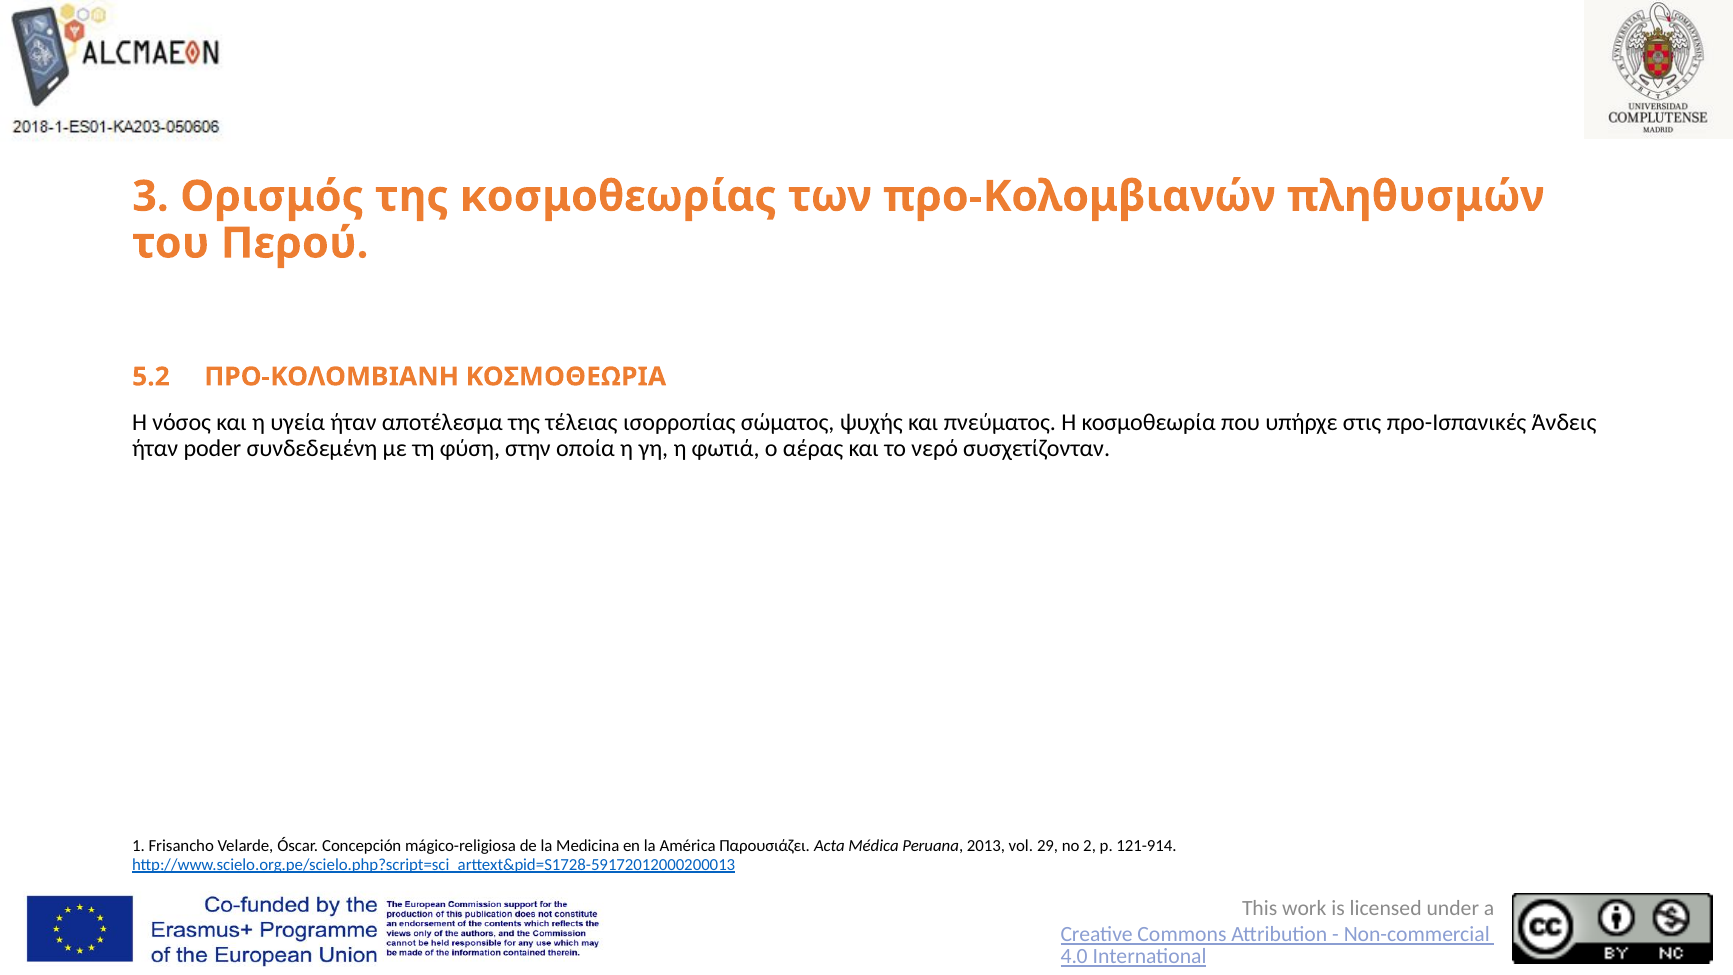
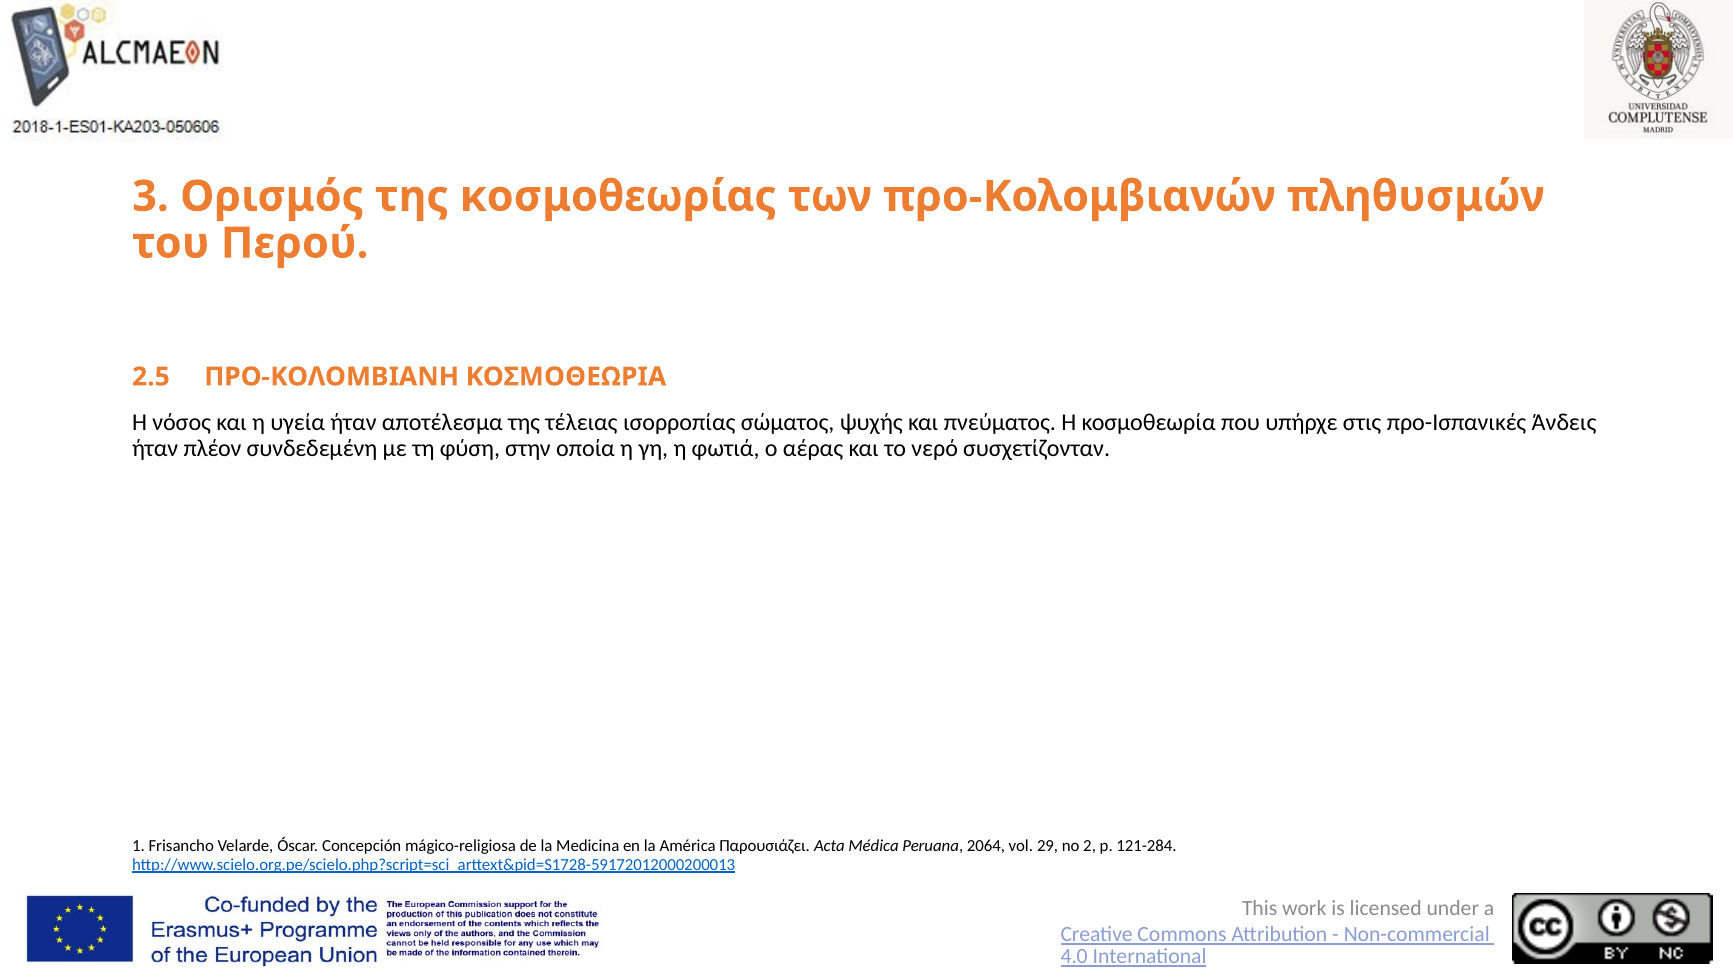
5.2: 5.2 -> 2.5 (151, 377)
poder: poder -> πλέον (213, 448)
2013: 2013 -> 2064 (986, 846)
121-914: 121-914 -> 121-284 (1147, 846)
